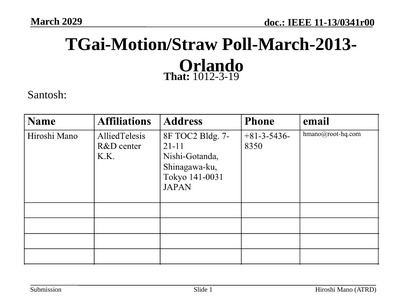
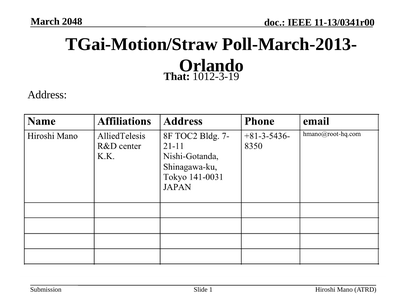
2029: 2029 -> 2048 (72, 21)
Santosh: Santosh -> Address (47, 95)
